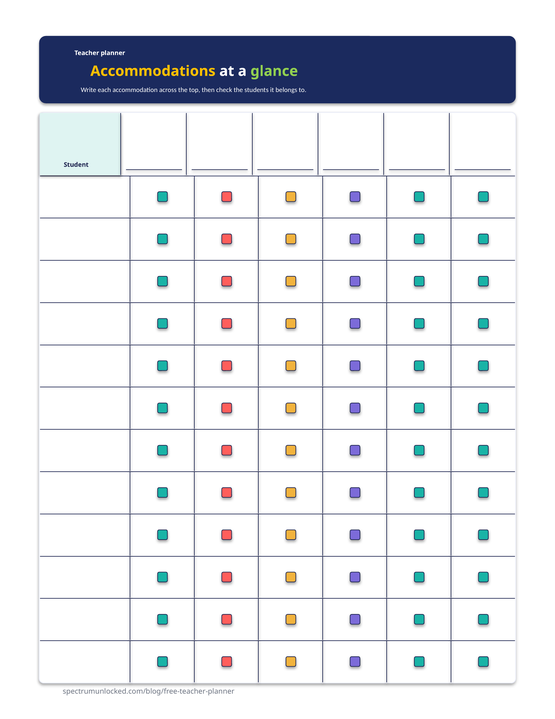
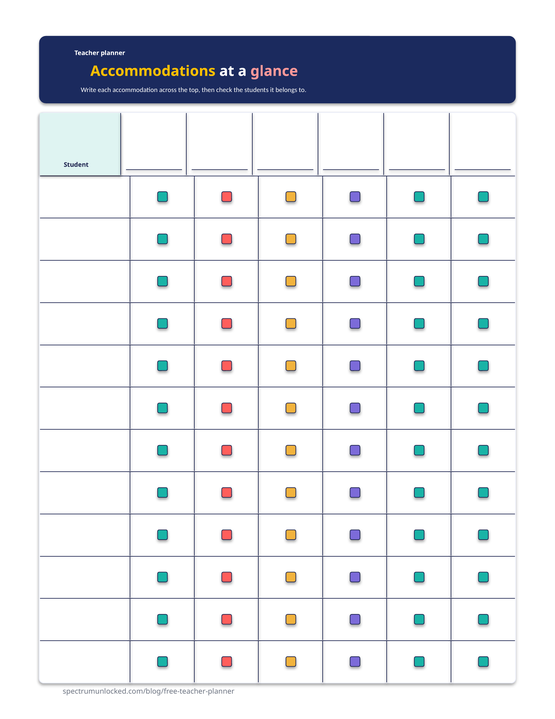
glance colour: light green -> pink (274, 71)
